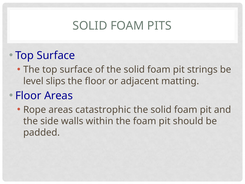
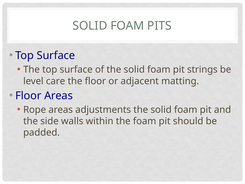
slips: slips -> care (56, 81)
catastrophic: catastrophic -> adjustments (103, 110)
